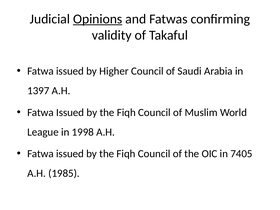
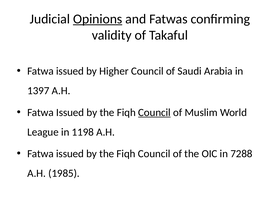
Council underline: none -> present (154, 112)
1998: 1998 -> 1198 (83, 132)
7405: 7405 -> 7288 (241, 154)
